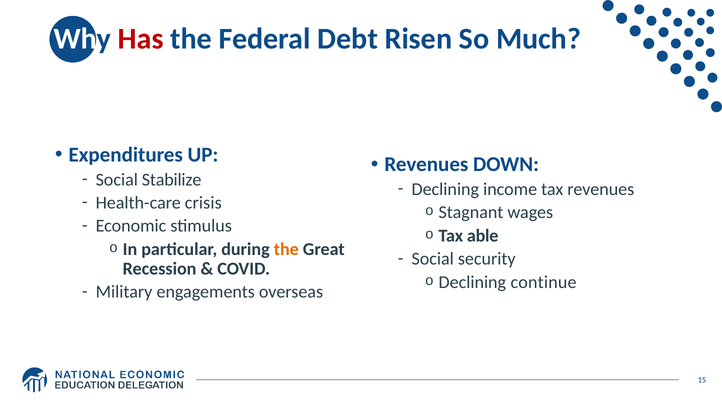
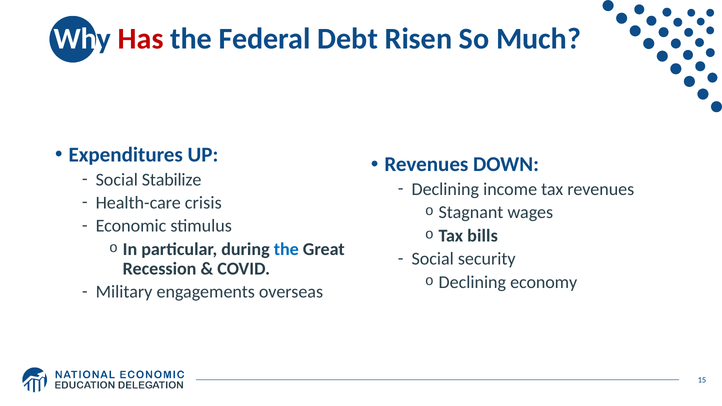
able: able -> bills (483, 236)
the colour: orange -> blue (286, 249)
continue: continue -> economy (544, 282)
